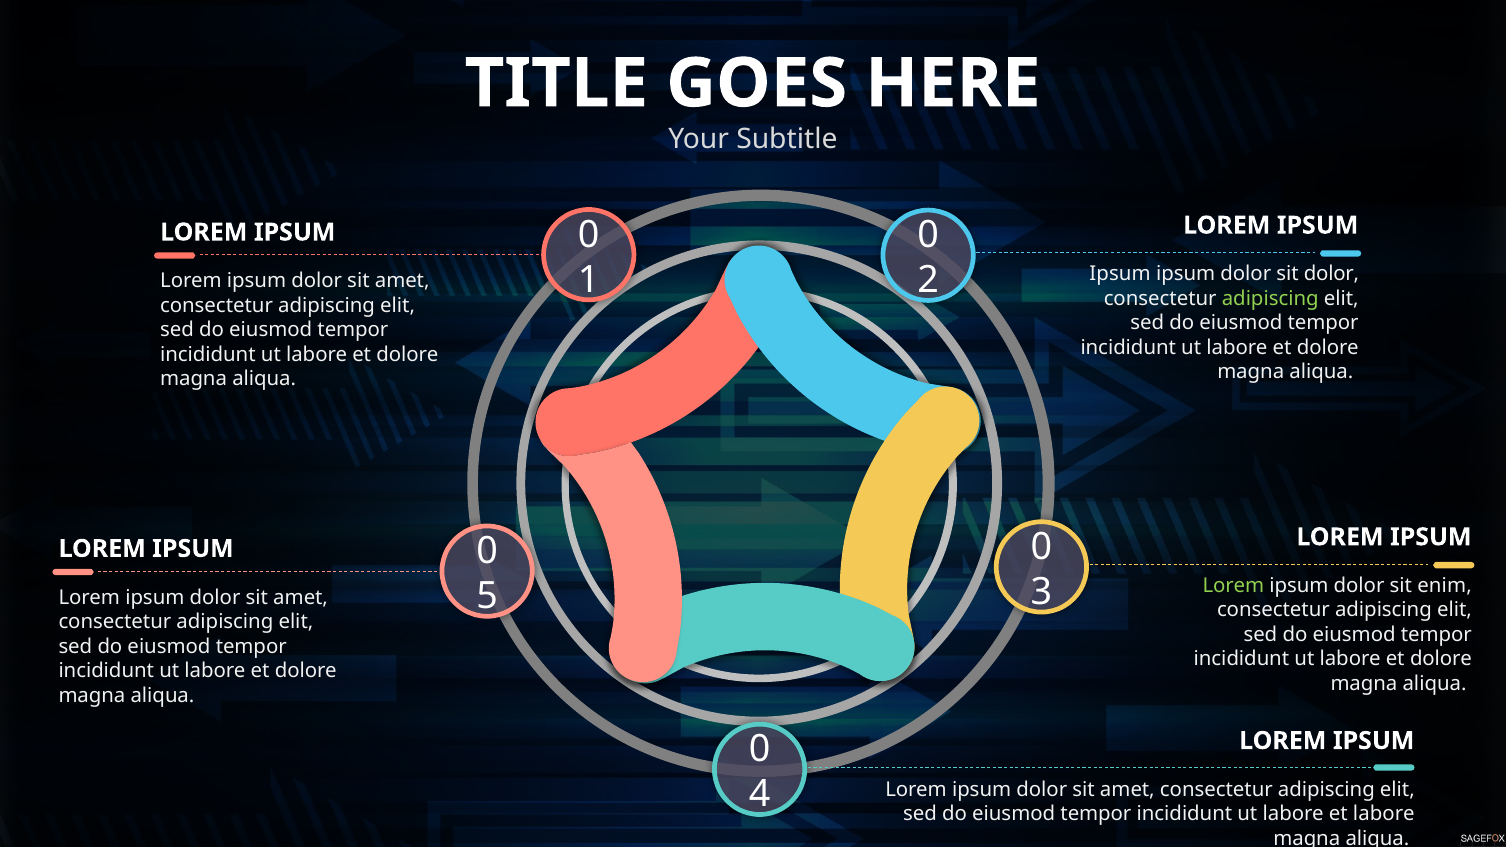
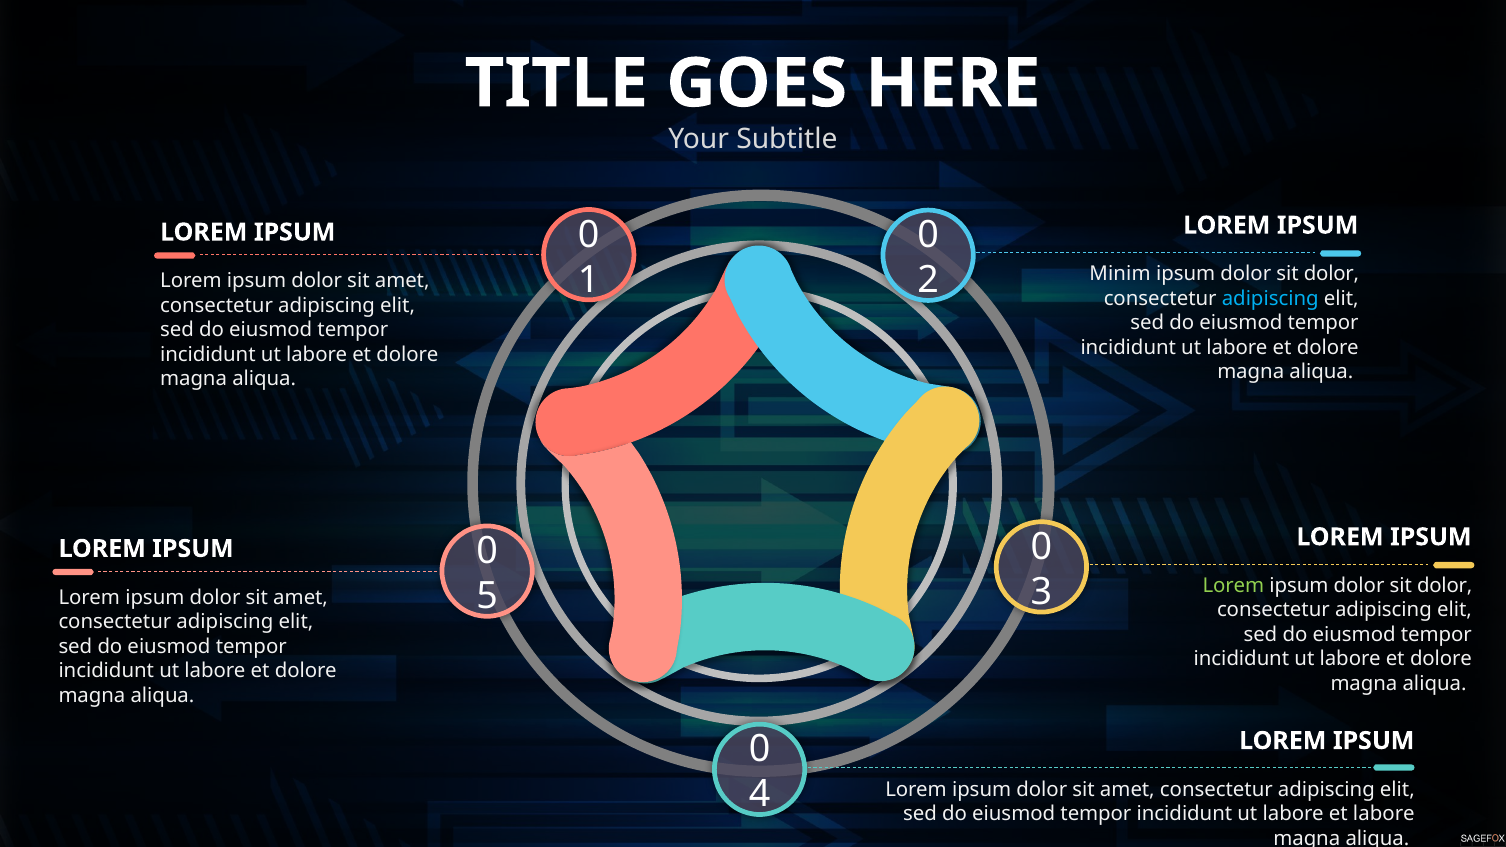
Ipsum: Ipsum -> Minim (1120, 274)
adipiscing colour: light green -> light blue (1270, 298)
enim: enim -> dolor (1445, 586)
